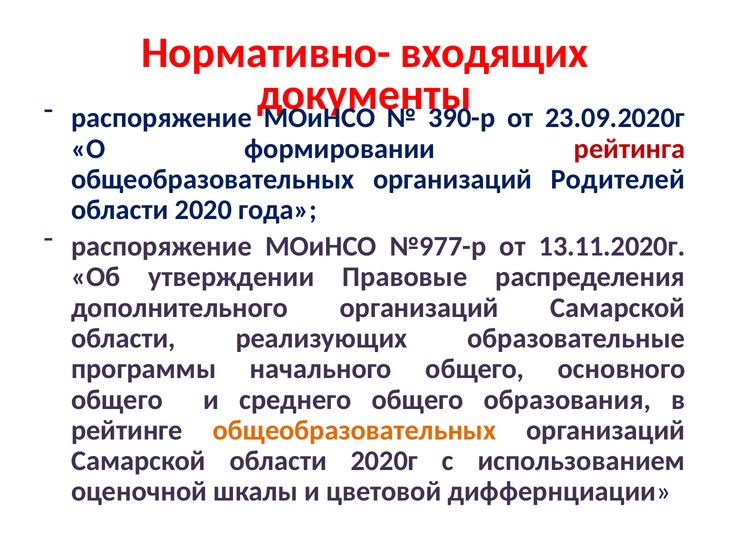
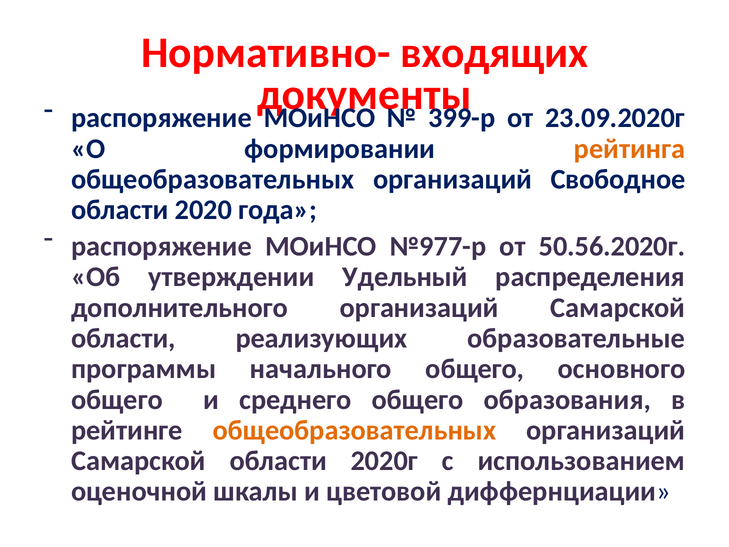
390-р: 390-р -> 399-р (462, 118)
рейтинга colour: red -> orange (630, 149)
Родителей: Родителей -> Свободное (618, 179)
13.11.2020г: 13.11.2020г -> 50.56.2020г (612, 246)
Правовые: Правовые -> Удельный (405, 277)
